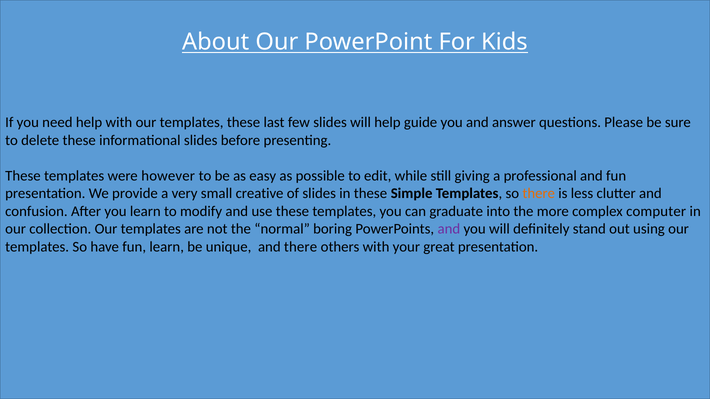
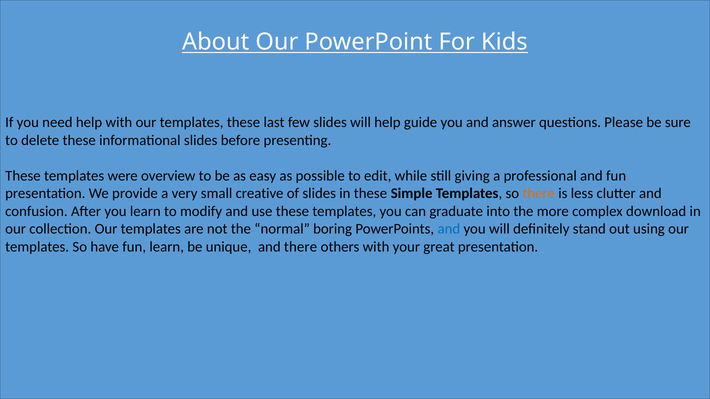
however: however -> overview (168, 176)
computer: computer -> download (656, 211)
and colour: purple -> blue (449, 229)
